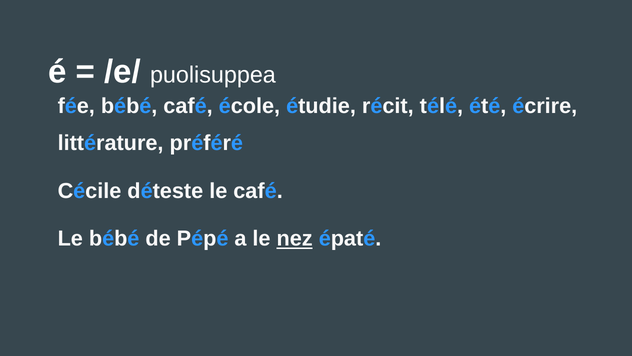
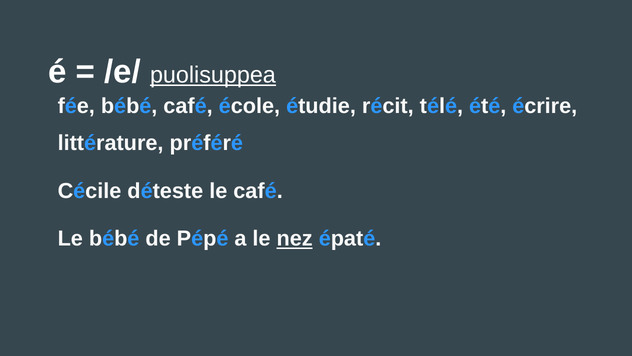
puolisuppea underline: none -> present (213, 75)
